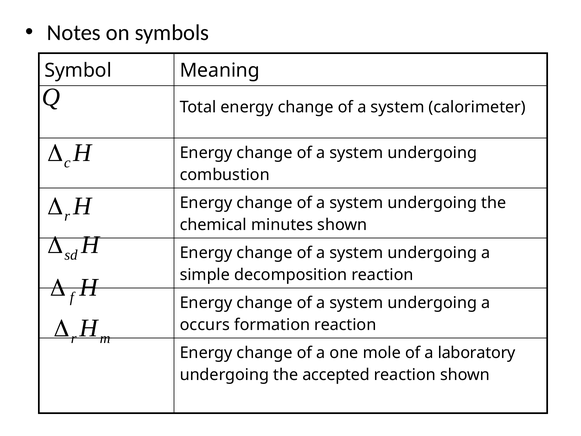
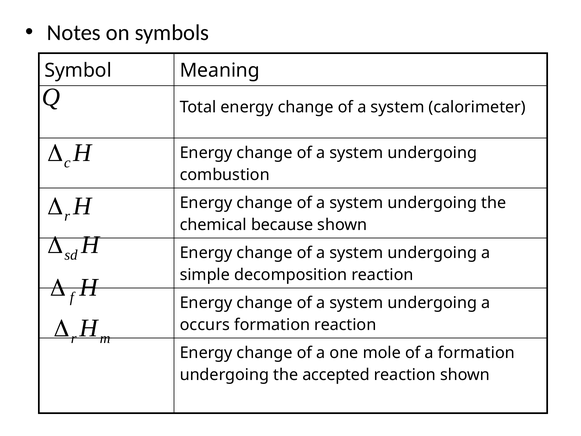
minutes: minutes -> because (282, 225)
a laboratory: laboratory -> formation (476, 353)
